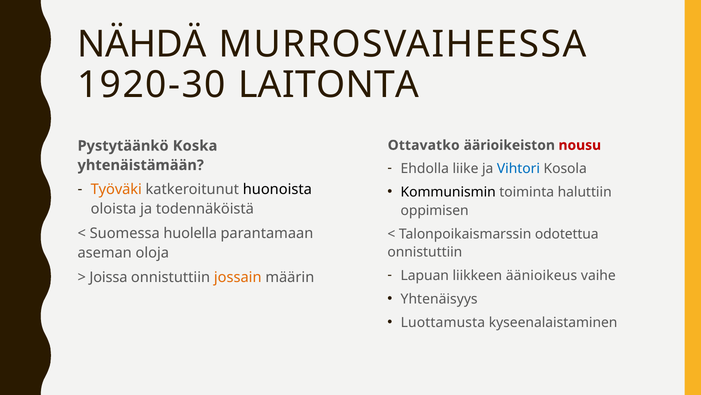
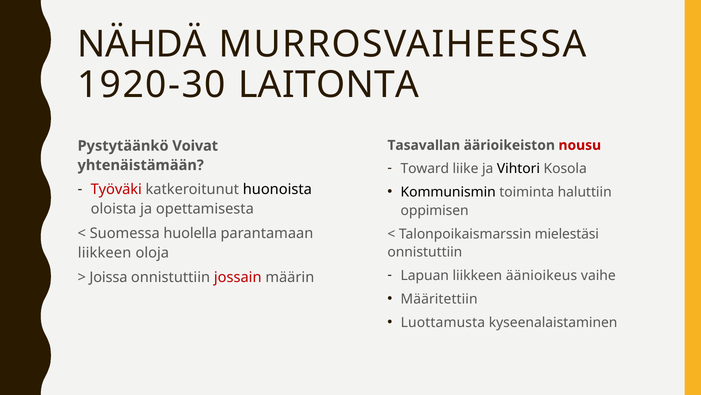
Ottavatko: Ottavatko -> Tasavallan (424, 145)
Koska: Koska -> Voivat (195, 146)
Ehdolla: Ehdolla -> Toward (425, 168)
Vihtori colour: blue -> black (518, 168)
Työväki colour: orange -> red (116, 189)
todennäköistä: todennäköistä -> opettamisesta (205, 209)
odotettua: odotettua -> mielestäsi (567, 234)
aseman: aseman -> liikkeen (105, 252)
jossain colour: orange -> red (238, 277)
Yhtenäisyys: Yhtenäisyys -> Määritettiin (439, 299)
